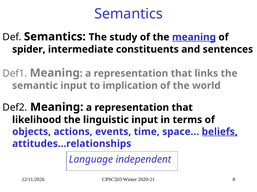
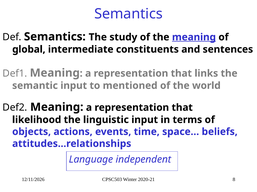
spider: spider -> global (29, 50)
implication: implication -> mentioned (130, 86)
beliefs underline: present -> none (220, 132)
